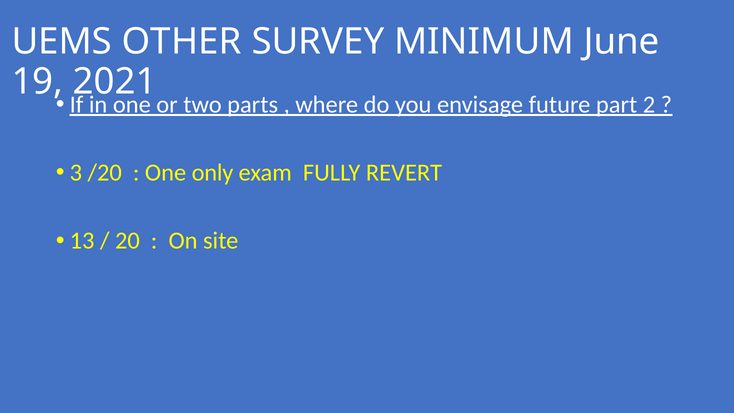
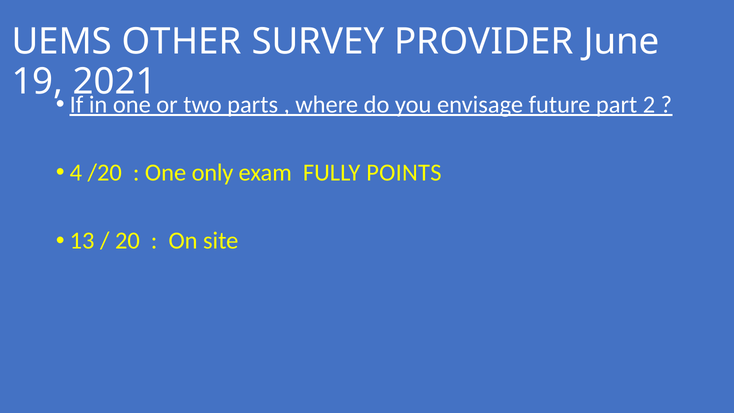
MINIMUM: MINIMUM -> PROVIDER (484, 42)
3: 3 -> 4 (76, 173)
REVERT: REVERT -> POINTS (404, 173)
